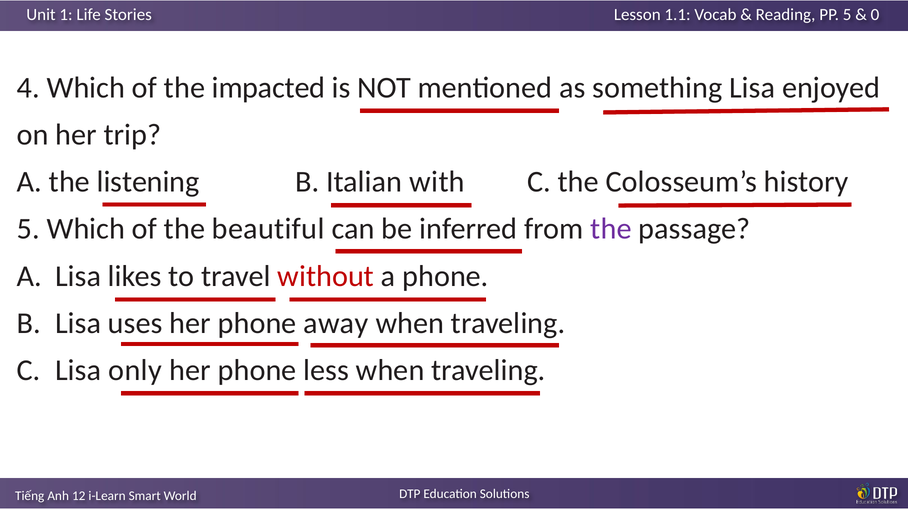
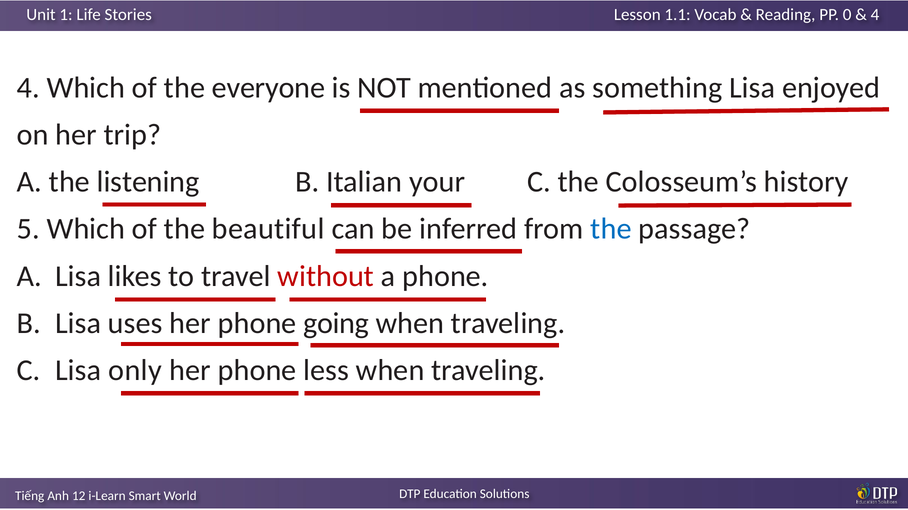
5: 5 -> 0 (847, 15)
0: 0 -> 4 (875, 15)
impacted: impacted -> everyone (268, 88)
with: with -> your (437, 182)
the colour: purple -> blue (611, 229)
away: away -> going (336, 324)
